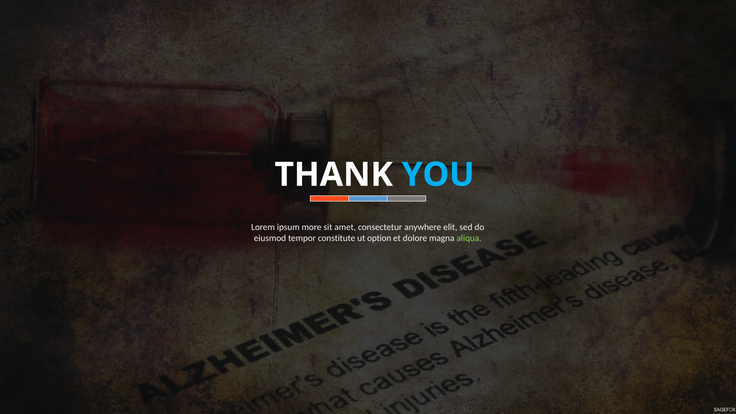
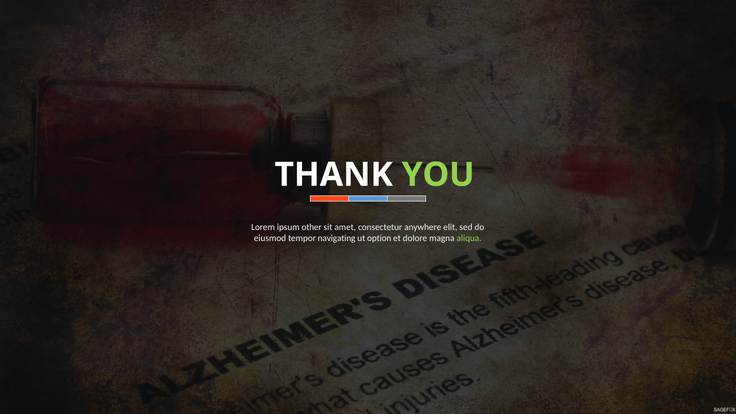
YOU colour: light blue -> light green (438, 175)
more: more -> other (312, 227)
constitute: constitute -> navigating (337, 238)
